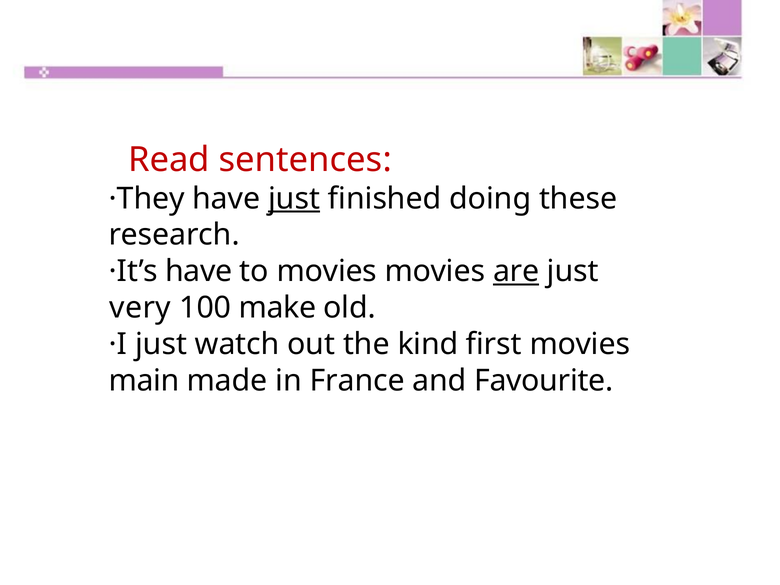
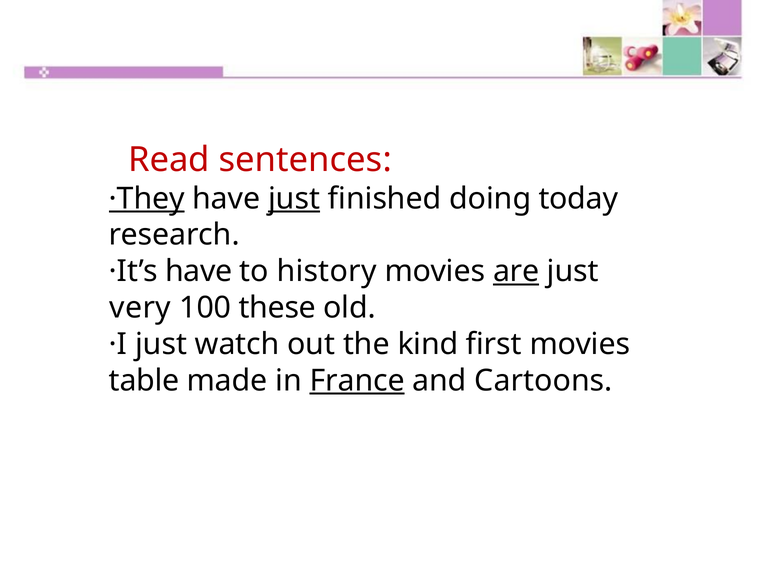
·They underline: none -> present (147, 198)
these: these -> today (578, 198)
to movies: movies -> history (327, 271)
make: make -> these (277, 308)
main: main -> table (144, 381)
France underline: none -> present (357, 381)
Favourite: Favourite -> Cartoons (543, 381)
